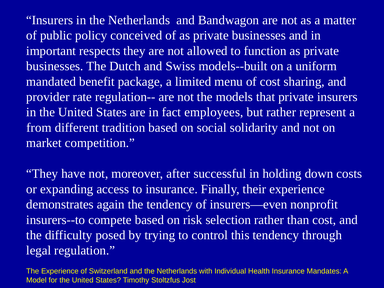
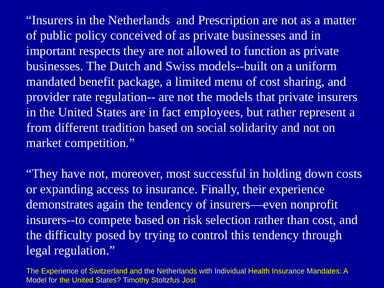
Bandwagon: Bandwagon -> Prescription (229, 20)
after: after -> most (178, 174)
